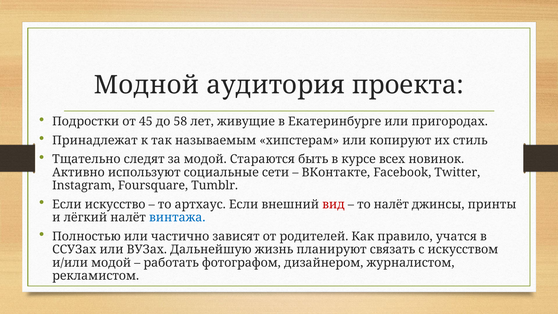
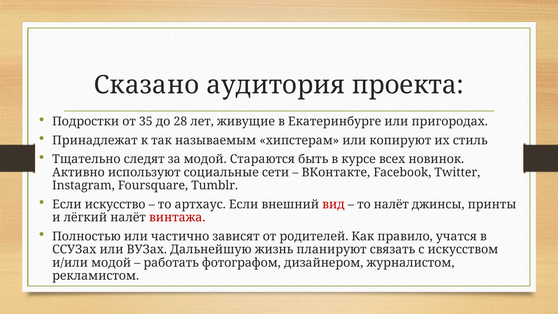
Модной: Модной -> Сказано (146, 85)
45: 45 -> 35 (146, 121)
58: 58 -> 28 (180, 121)
винтажа colour: blue -> red (177, 217)
